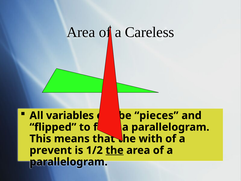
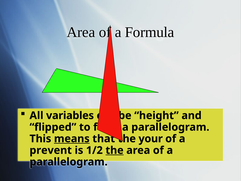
Careless: Careless -> Formula (150, 32)
pieces: pieces -> height (156, 115)
means underline: none -> present (72, 139)
with: with -> your (151, 139)
